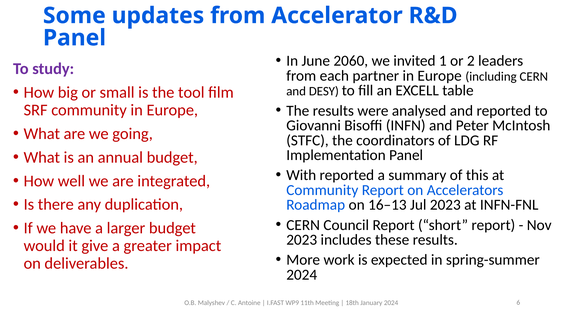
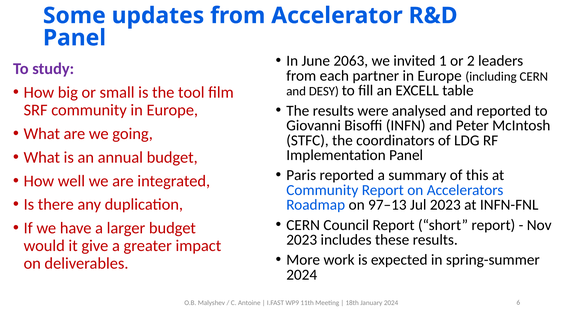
2060: 2060 -> 2063 (351, 61)
With: With -> Paris (301, 175)
16–13: 16–13 -> 97–13 (387, 205)
